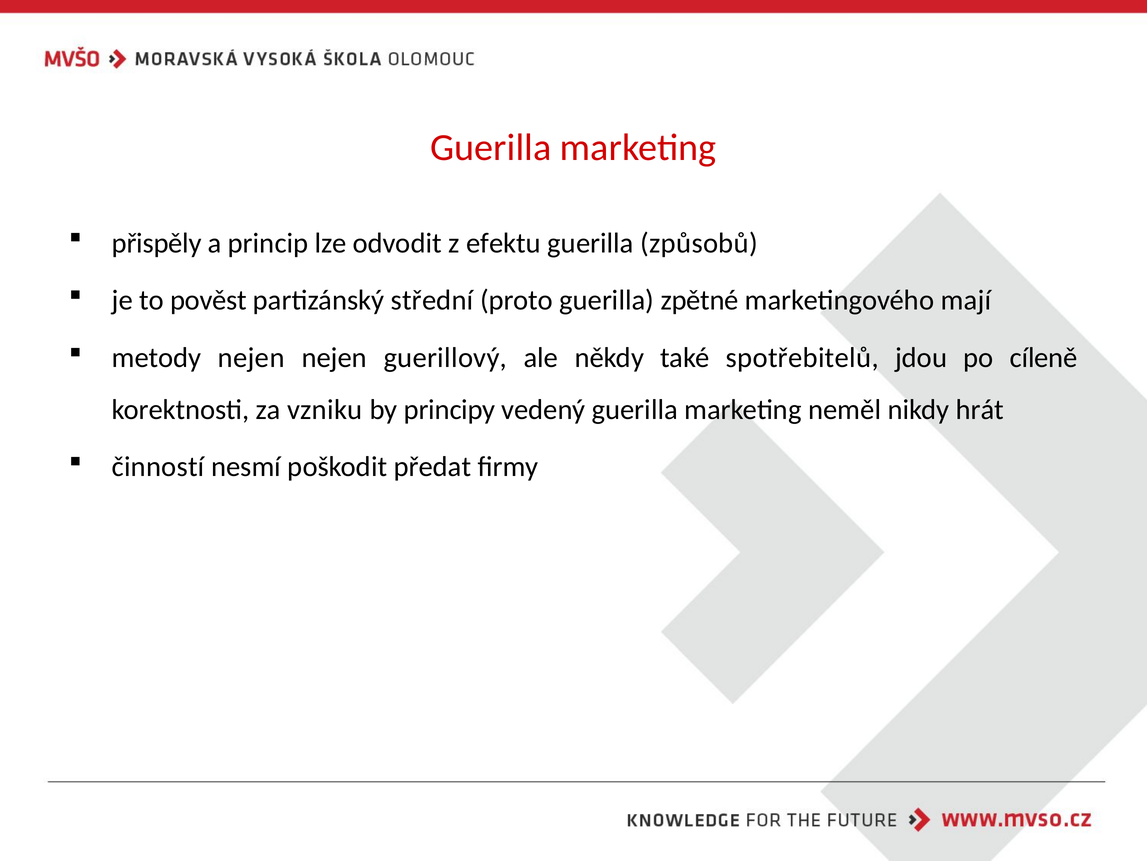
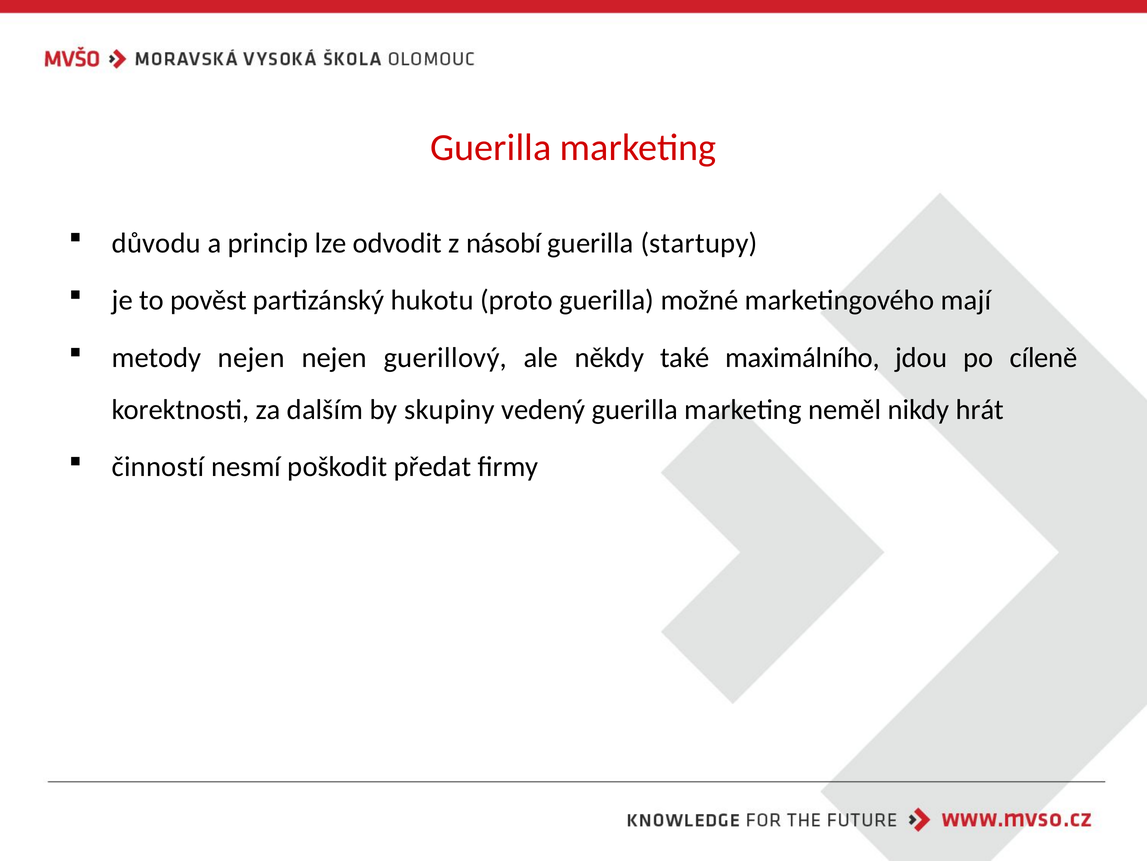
přispěly: přispěly -> důvodu (156, 243)
efektu: efektu -> násobí (504, 243)
způsobů: způsobů -> startupy (699, 243)
střední: střední -> hukotu (432, 300)
zpětné: zpětné -> možné (700, 300)
spotřebitelů: spotřebitelů -> maximálního (803, 358)
vzniku: vzniku -> dalším (325, 409)
principy: principy -> skupiny (449, 409)
